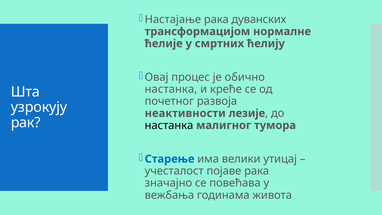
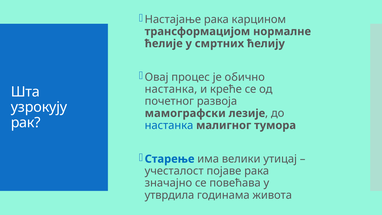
дуванских: дуванских -> карцином (259, 19)
неактивности: неактивности -> мамографски (185, 113)
настанка colour: black -> blue (169, 125)
вежбања: вежбања -> утврдила (169, 195)
